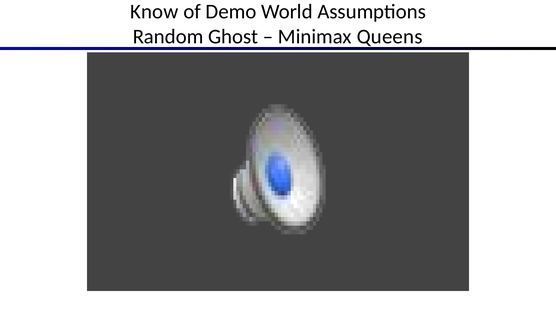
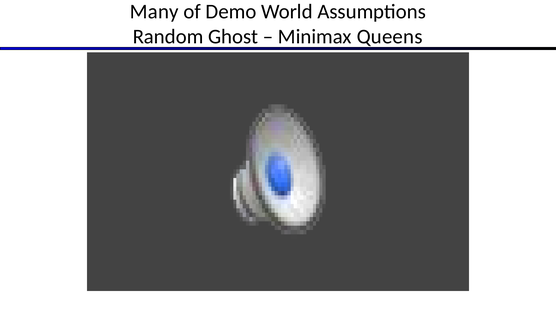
Know: Know -> Many (154, 12)
